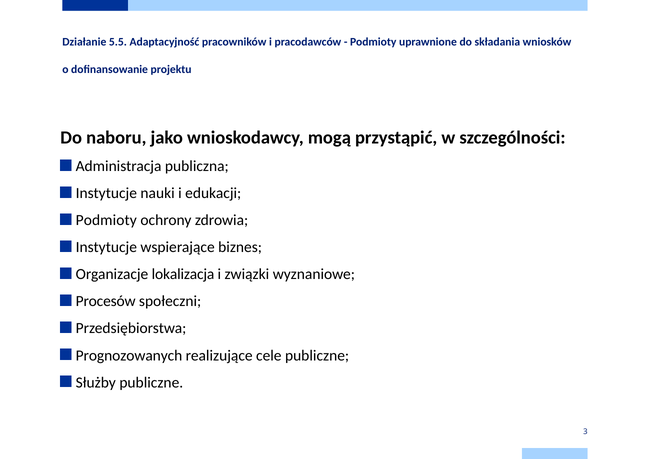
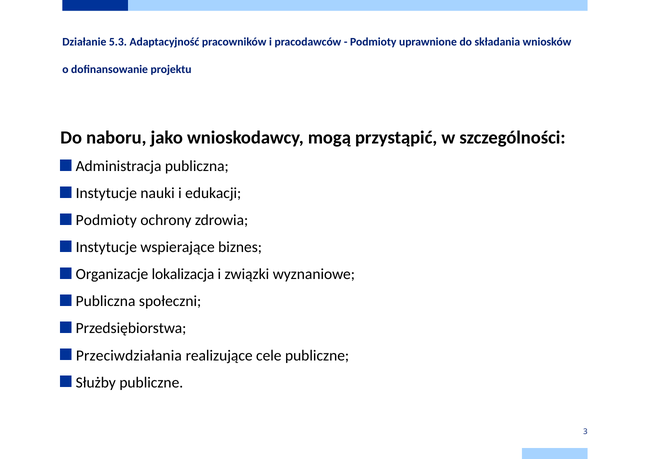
5.5: 5.5 -> 5.3 (118, 42)
Procesów: Procesów -> Publiczna (106, 302)
Prognozowanych: Prognozowanych -> Przeciwdziałania (129, 356)
